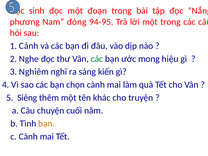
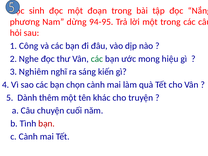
đóng: đóng -> dừng (77, 22)
Cảnh: Cảnh -> Công (29, 46)
Siêng: Siêng -> Dành (27, 98)
bạn colour: orange -> red (47, 124)
